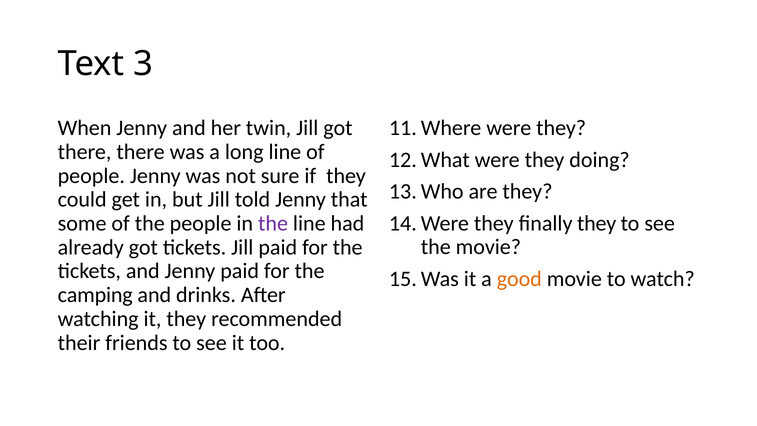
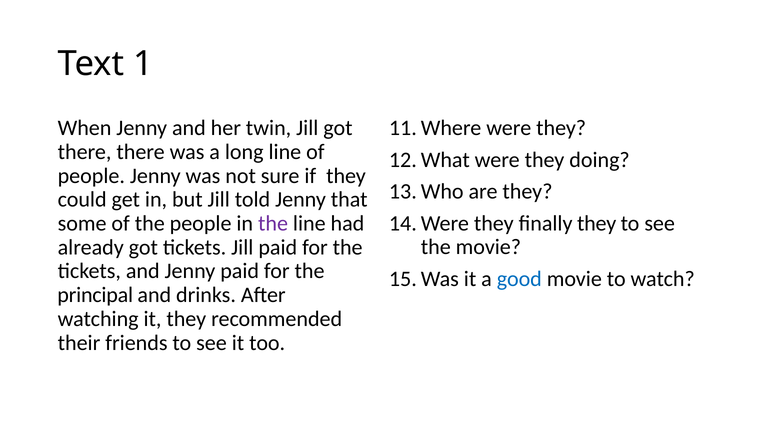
3: 3 -> 1 (143, 64)
good colour: orange -> blue (519, 279)
camping: camping -> principal (95, 295)
